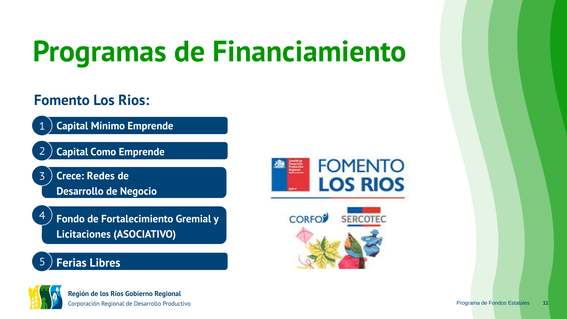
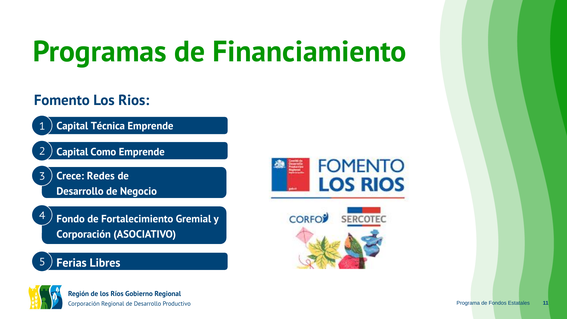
Mínimo: Mínimo -> Técnica (108, 126)
Licitaciones: Licitaciones -> Corporación (84, 234)
